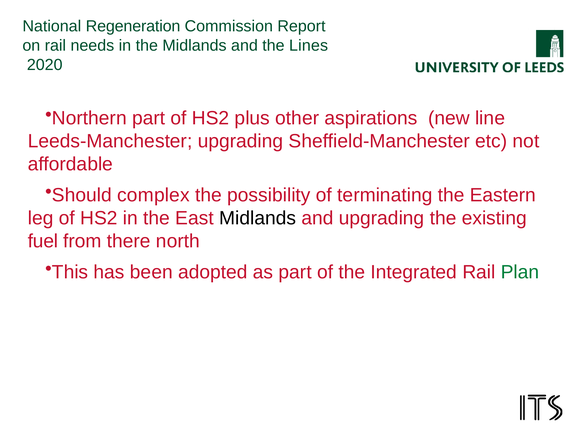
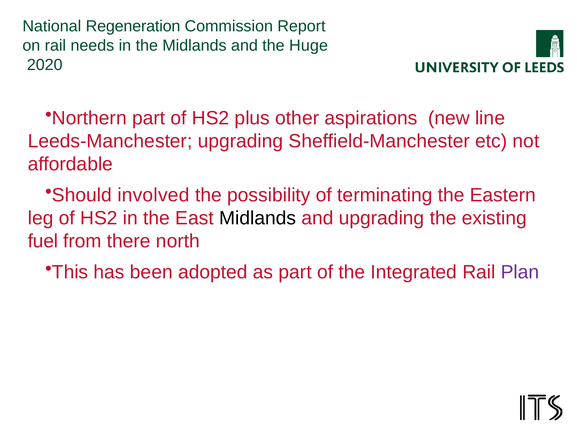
Lines: Lines -> Huge (309, 45)
complex: complex -> involved (153, 195)
Plan colour: green -> purple (520, 272)
